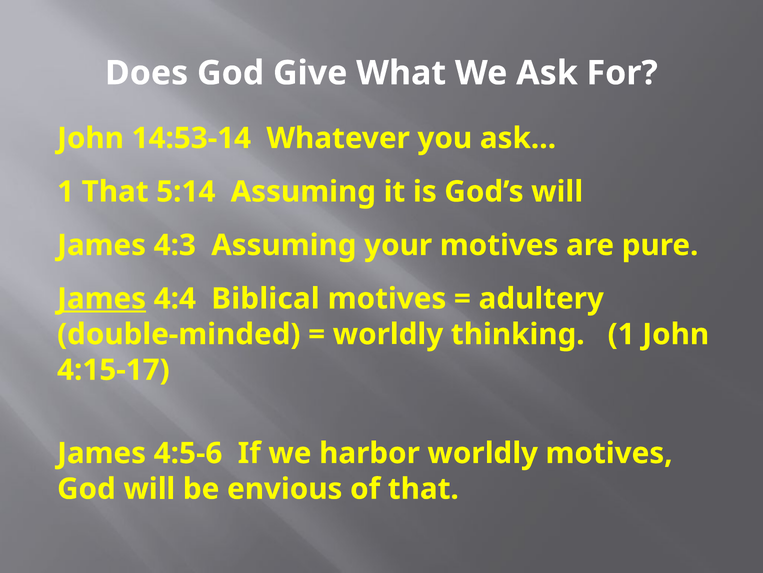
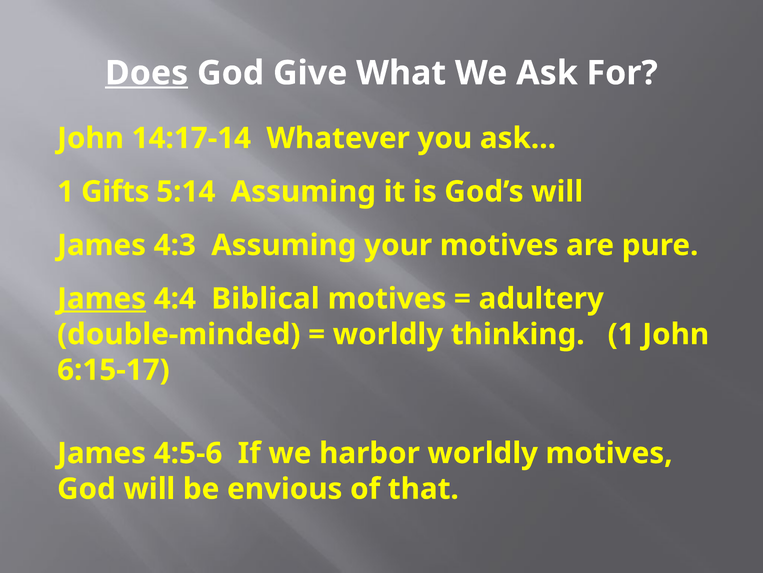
Does underline: none -> present (147, 73)
14:53-14: 14:53-14 -> 14:17-14 (191, 138)
1 That: That -> Gifts (115, 192)
4:15-17: 4:15-17 -> 6:15-17 (113, 370)
